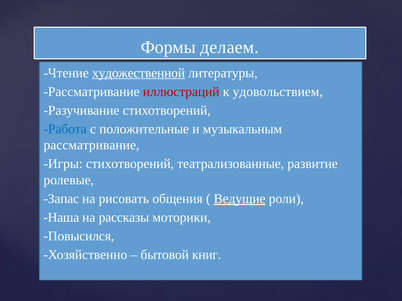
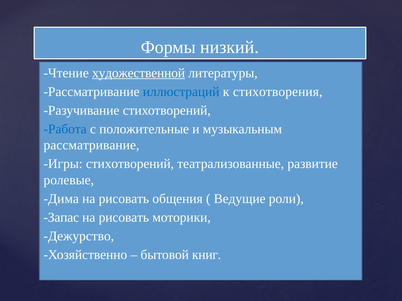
делаем: делаем -> низкий (230, 47)
иллюстраций colour: red -> blue (181, 92)
удовольствием: удовольствием -> стихотворения (278, 92)
Запас: Запас -> Дима (61, 199)
Ведущие underline: present -> none (240, 199)
Наша: Наша -> Запас (61, 218)
рассказы: рассказы -> рисовать (124, 218)
Повысился: Повысился -> Дежурство (79, 237)
